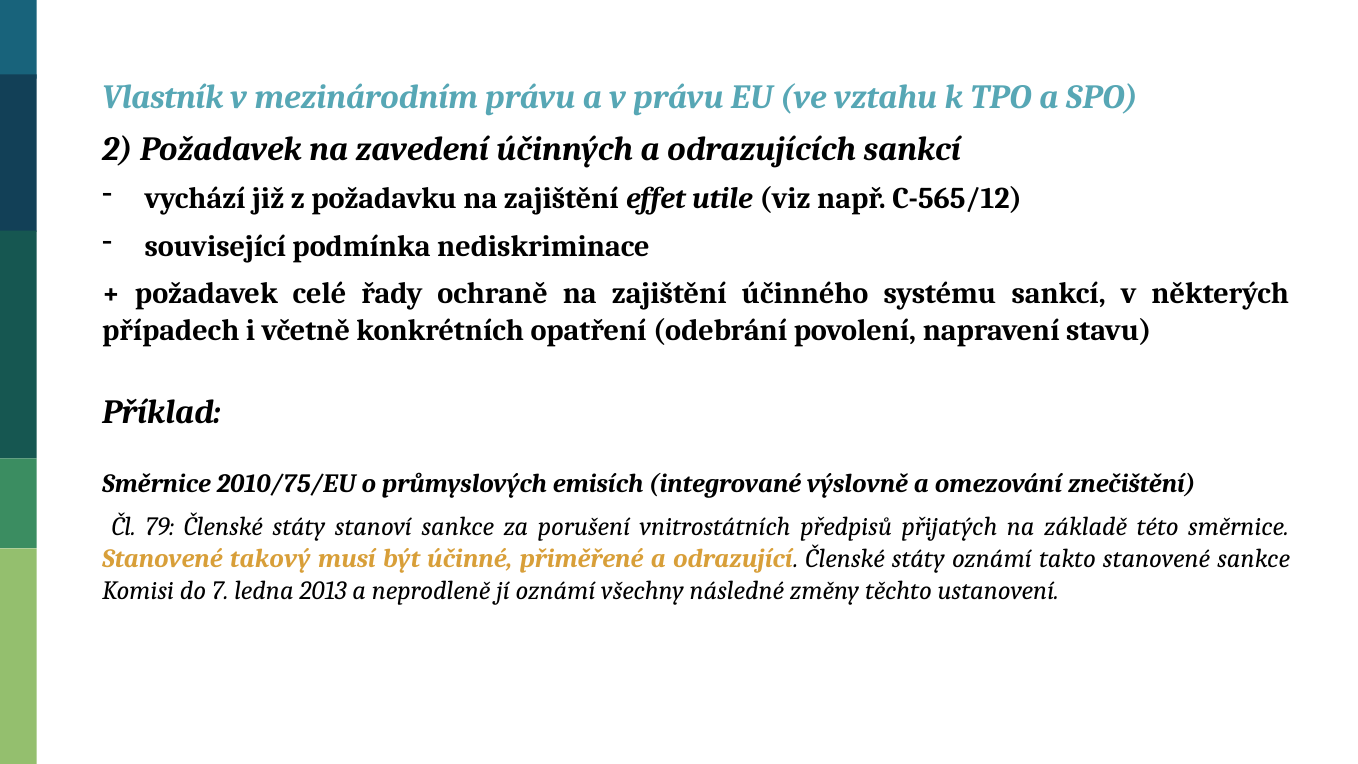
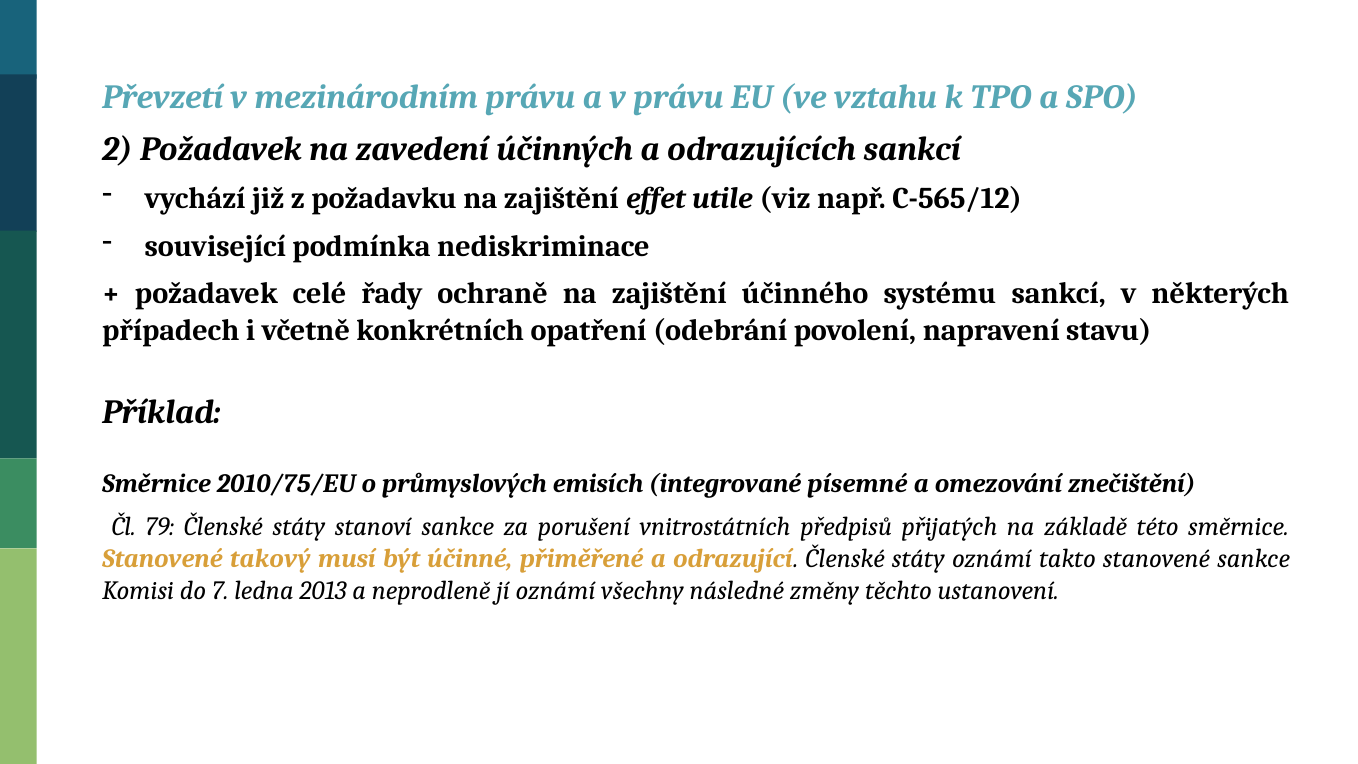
Vlastník: Vlastník -> Převzetí (163, 97)
výslovně: výslovně -> písemné (857, 484)
